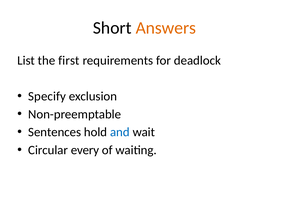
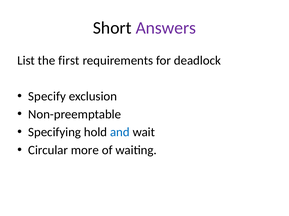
Answers colour: orange -> purple (166, 28)
Sentences: Sentences -> Specifying (55, 133)
every: every -> more (85, 151)
